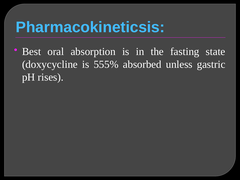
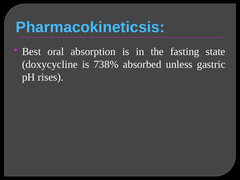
555%: 555% -> 738% (106, 64)
